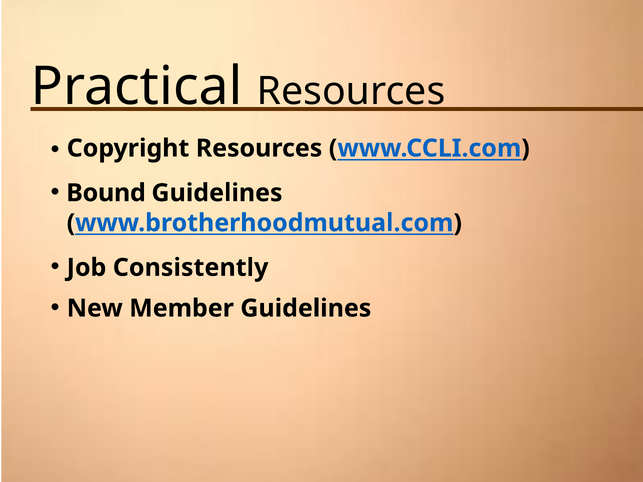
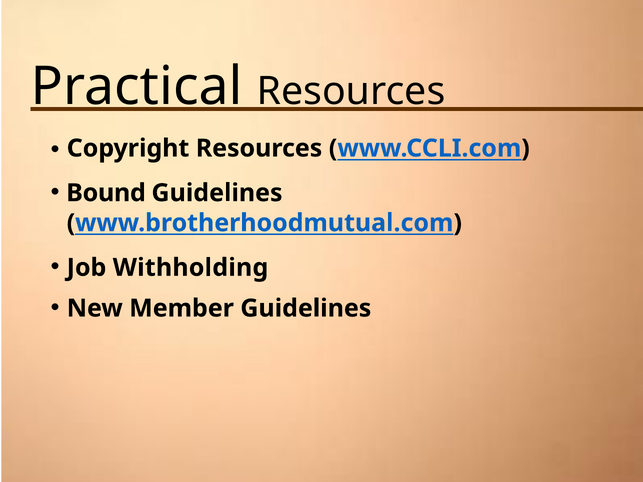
Consistently: Consistently -> Withholding (191, 268)
